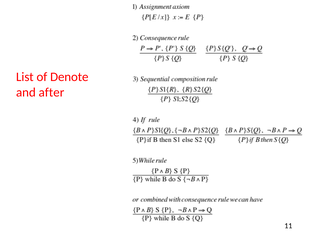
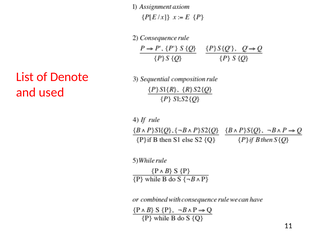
after: after -> used (51, 93)
